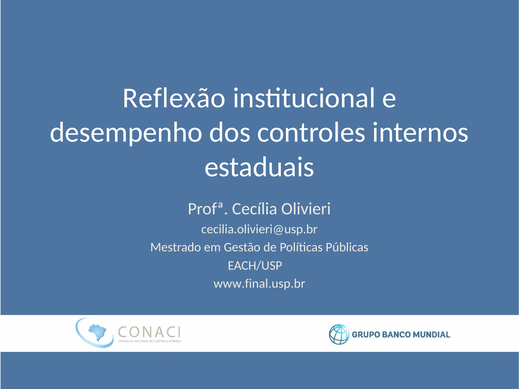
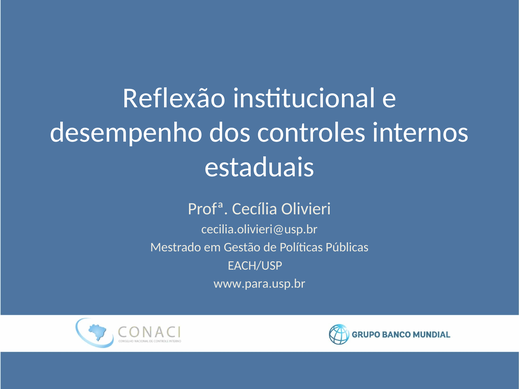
www.final.usp.br: www.final.usp.br -> www.para.usp.br (259, 284)
